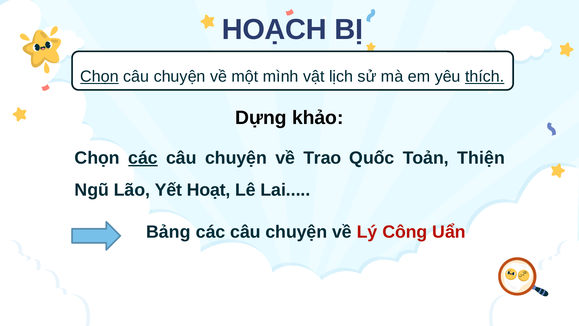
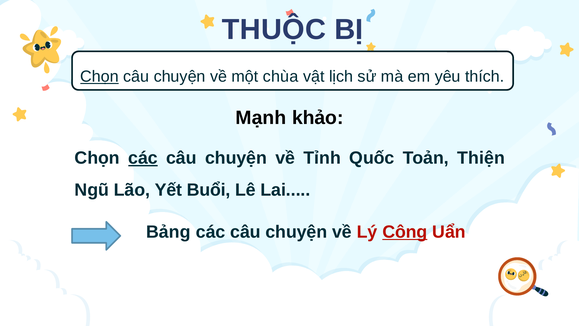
HOẠCH: HOẠCH -> THUỘC (274, 29)
mình: mình -> chùa (281, 77)
thích underline: present -> none (485, 77)
Dựng: Dựng -> Mạnh (261, 118)
Trao: Trao -> Tỉnh (322, 158)
Hoạt: Hoạt -> Buổi (209, 190)
Công underline: none -> present (405, 232)
